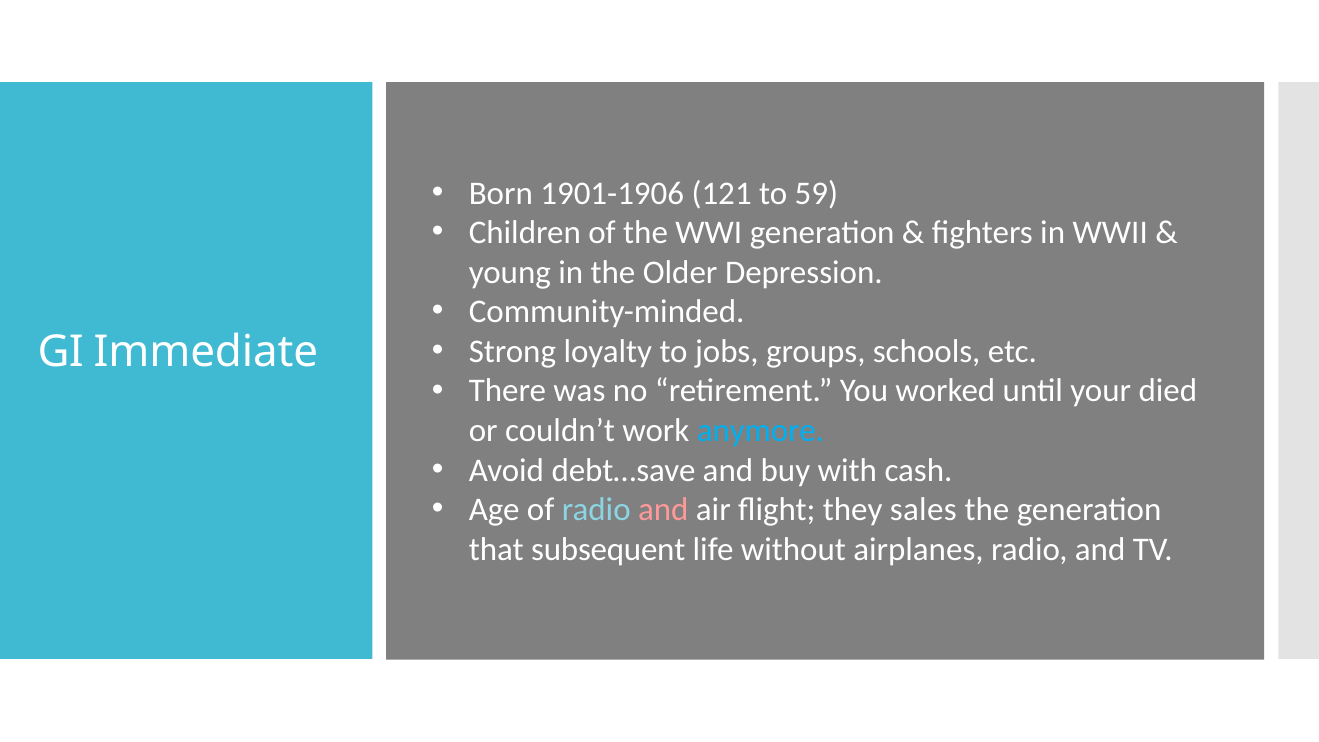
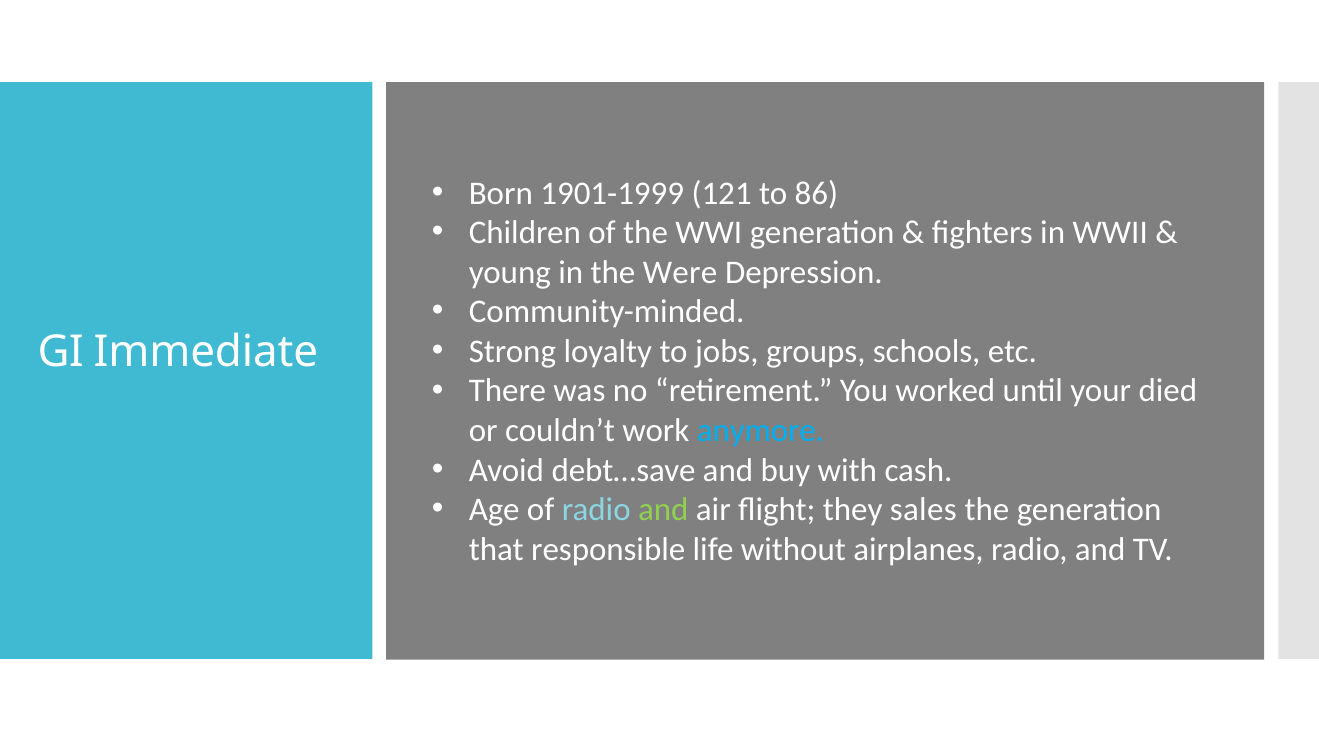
1901-1906: 1901-1906 -> 1901-1999 (612, 193)
59: 59 -> 86 (816, 193)
Older: Older -> Were (680, 272)
and colour: pink -> light green (663, 510)
subsequent: subsequent -> responsible (608, 549)
